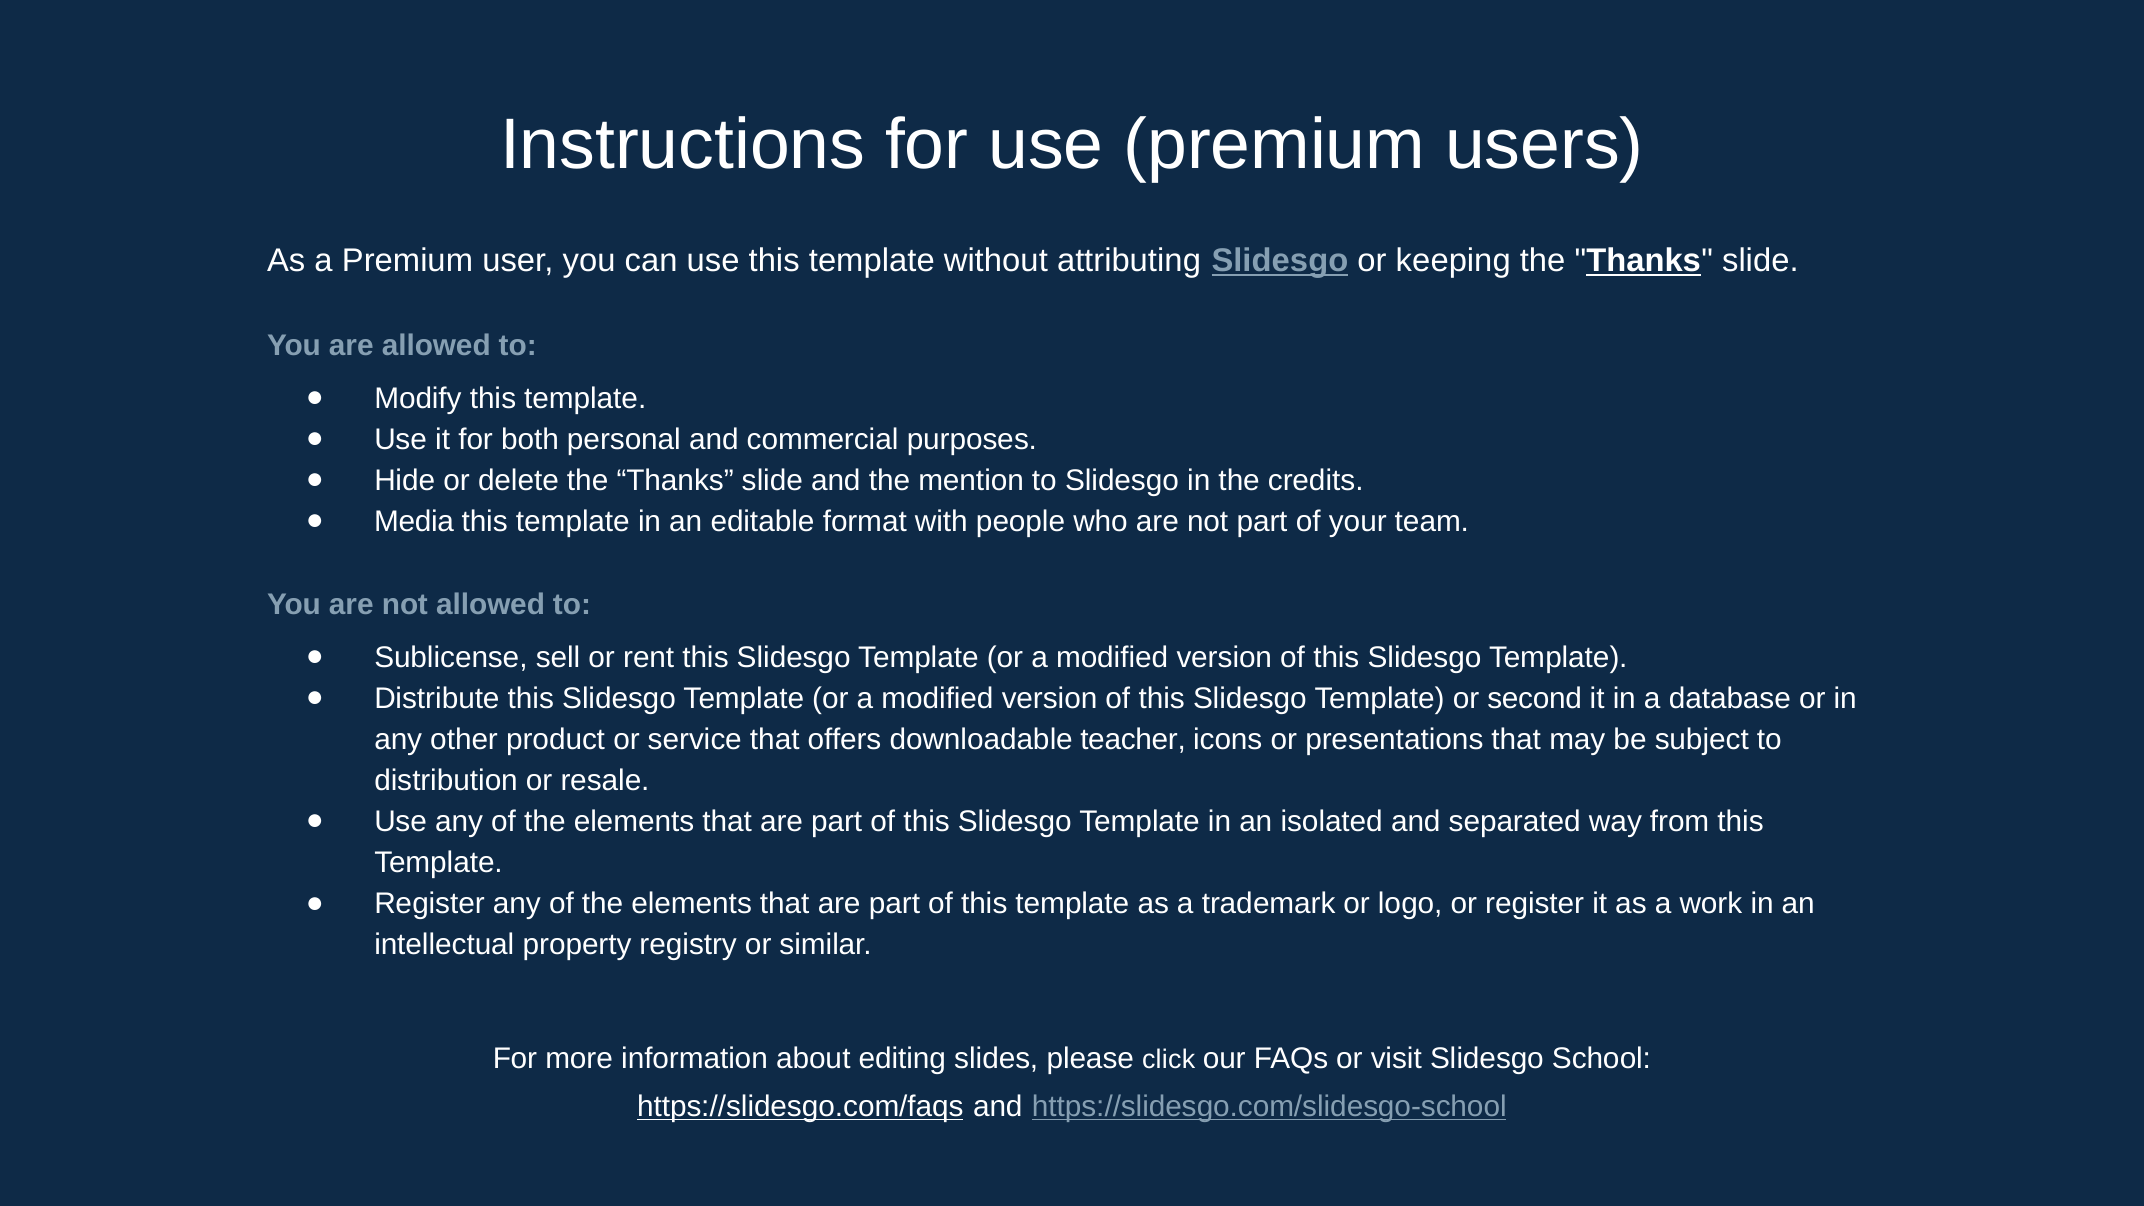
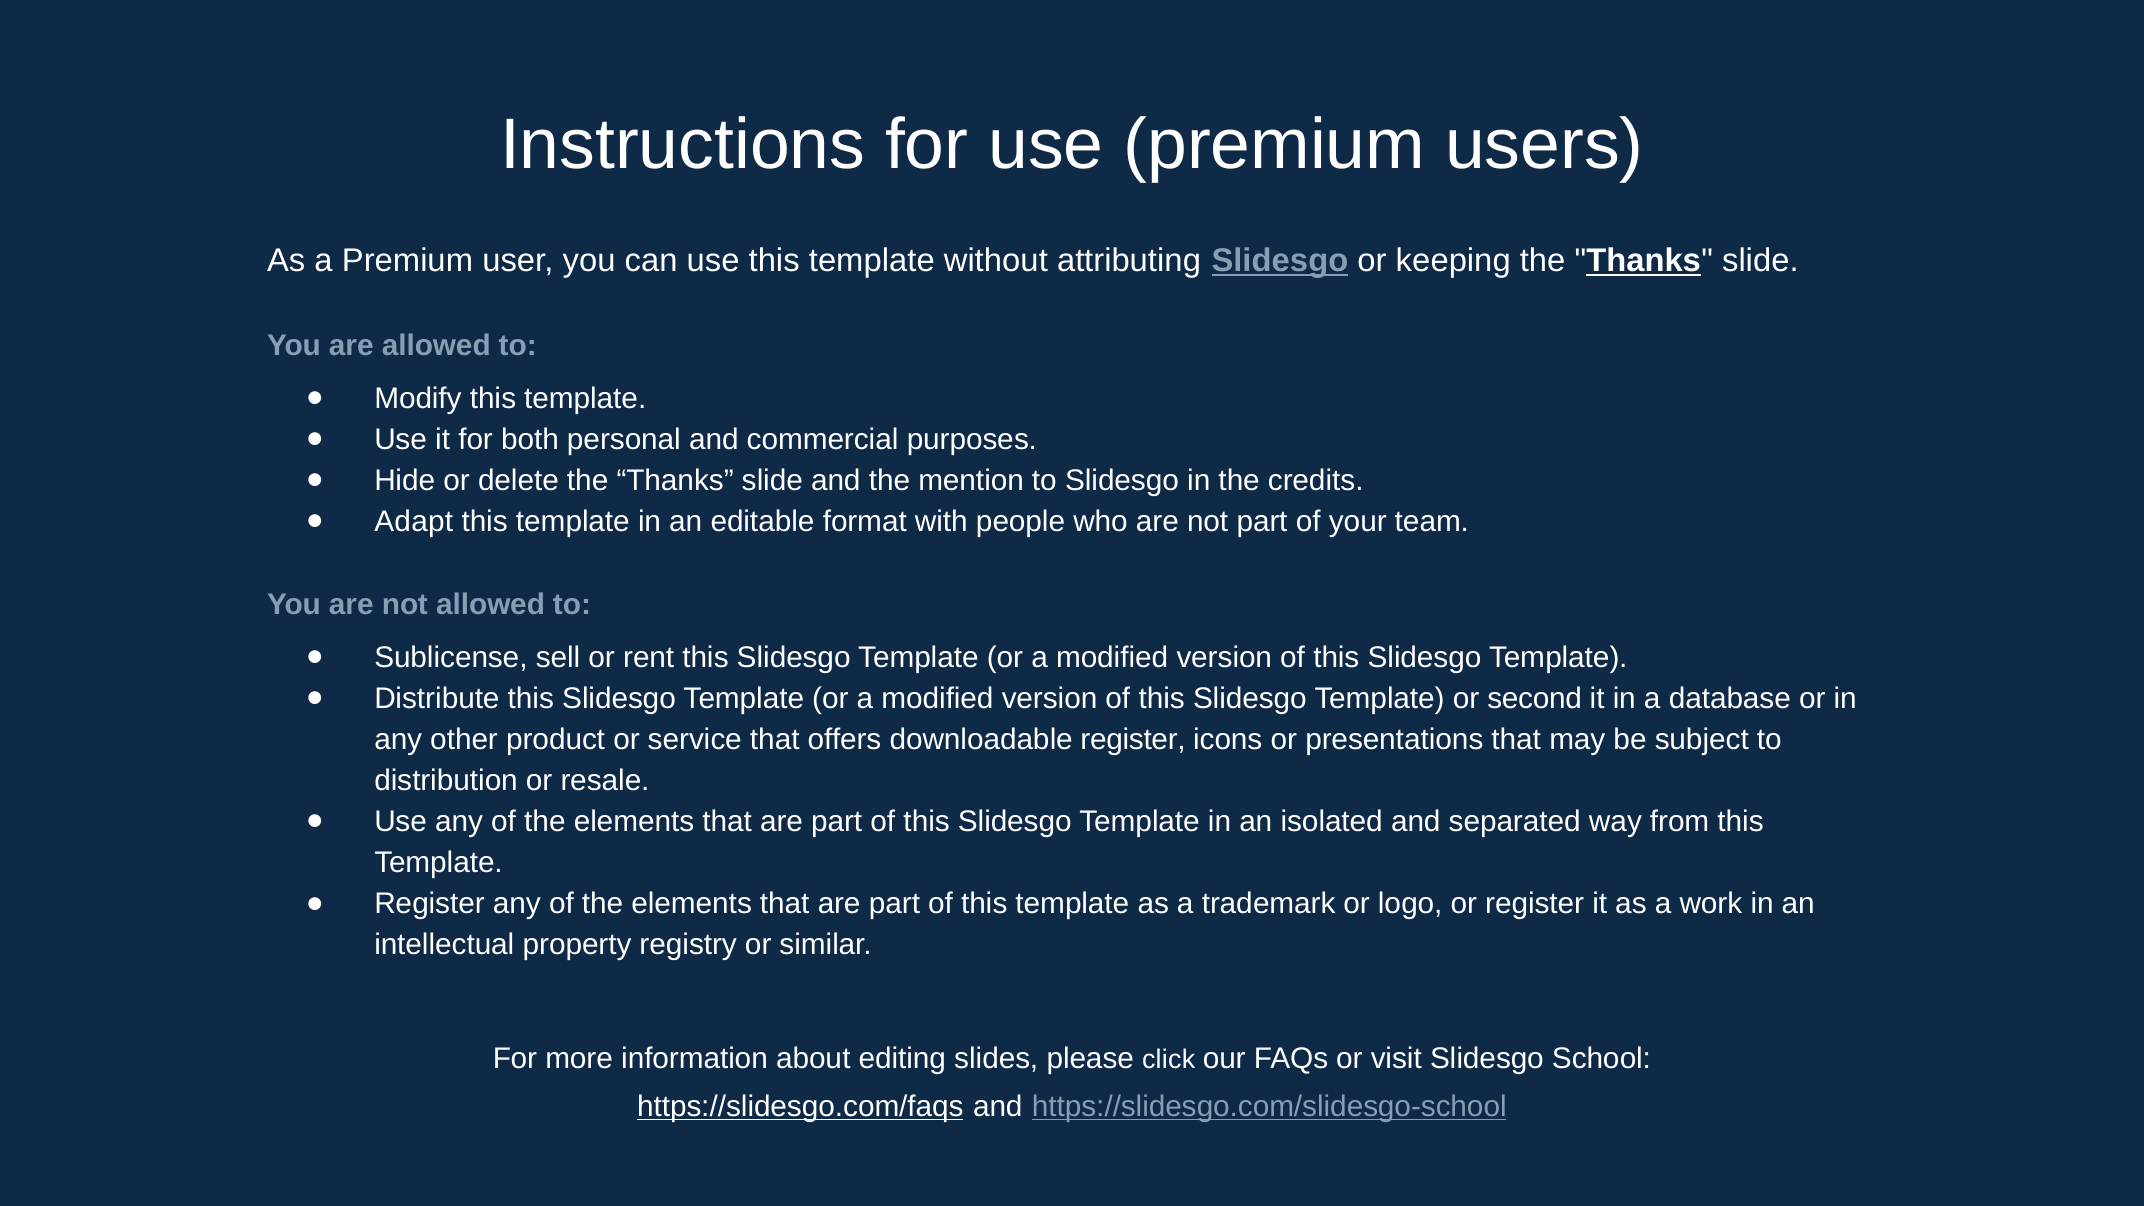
Media: Media -> Adapt (414, 522)
downloadable teacher: teacher -> register (1133, 740)
